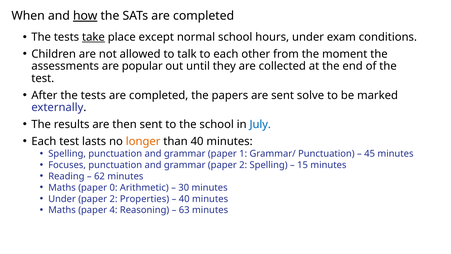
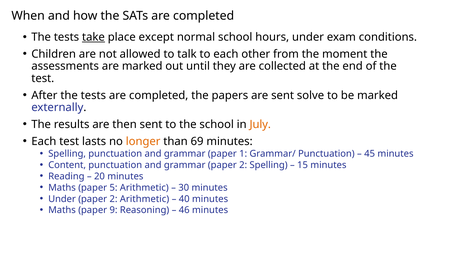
how underline: present -> none (85, 16)
are popular: popular -> marked (142, 66)
July colour: blue -> orange (260, 124)
than 40: 40 -> 69 (197, 141)
Focuses: Focuses -> Content (67, 165)
62: 62 -> 20 (99, 176)
0: 0 -> 5 (113, 187)
2 Properties: Properties -> Arithmetic (145, 199)
4: 4 -> 9 (113, 210)
63: 63 -> 46 (184, 210)
